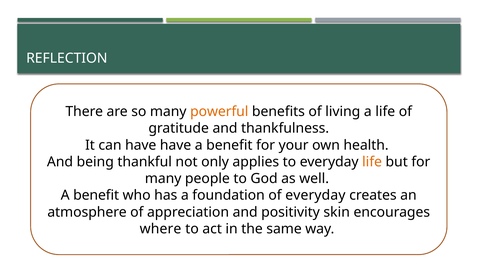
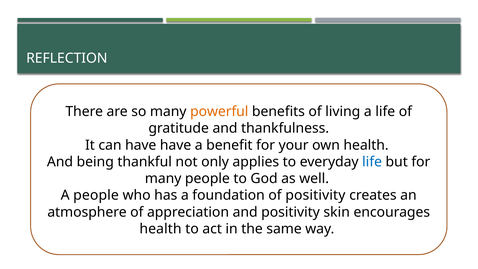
life colour: orange -> blue (372, 162)
benefit: benefit -> people (96, 195)
of everyday: everyday -> positivity (315, 195)
where: where -> health (161, 229)
